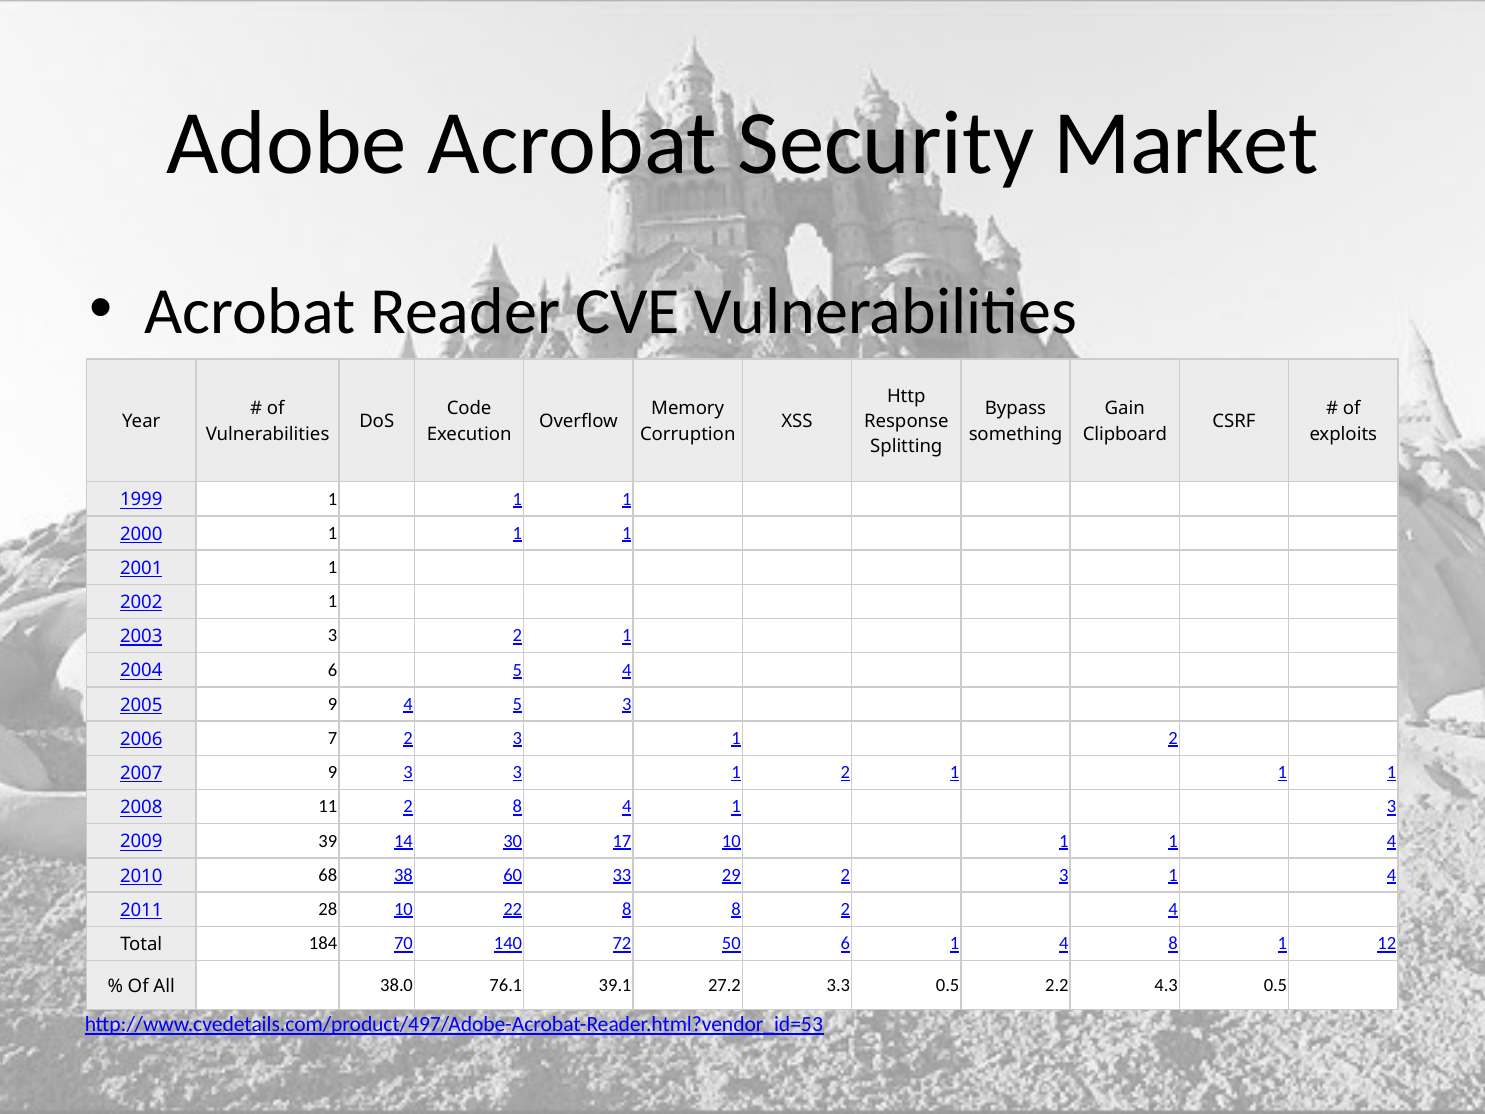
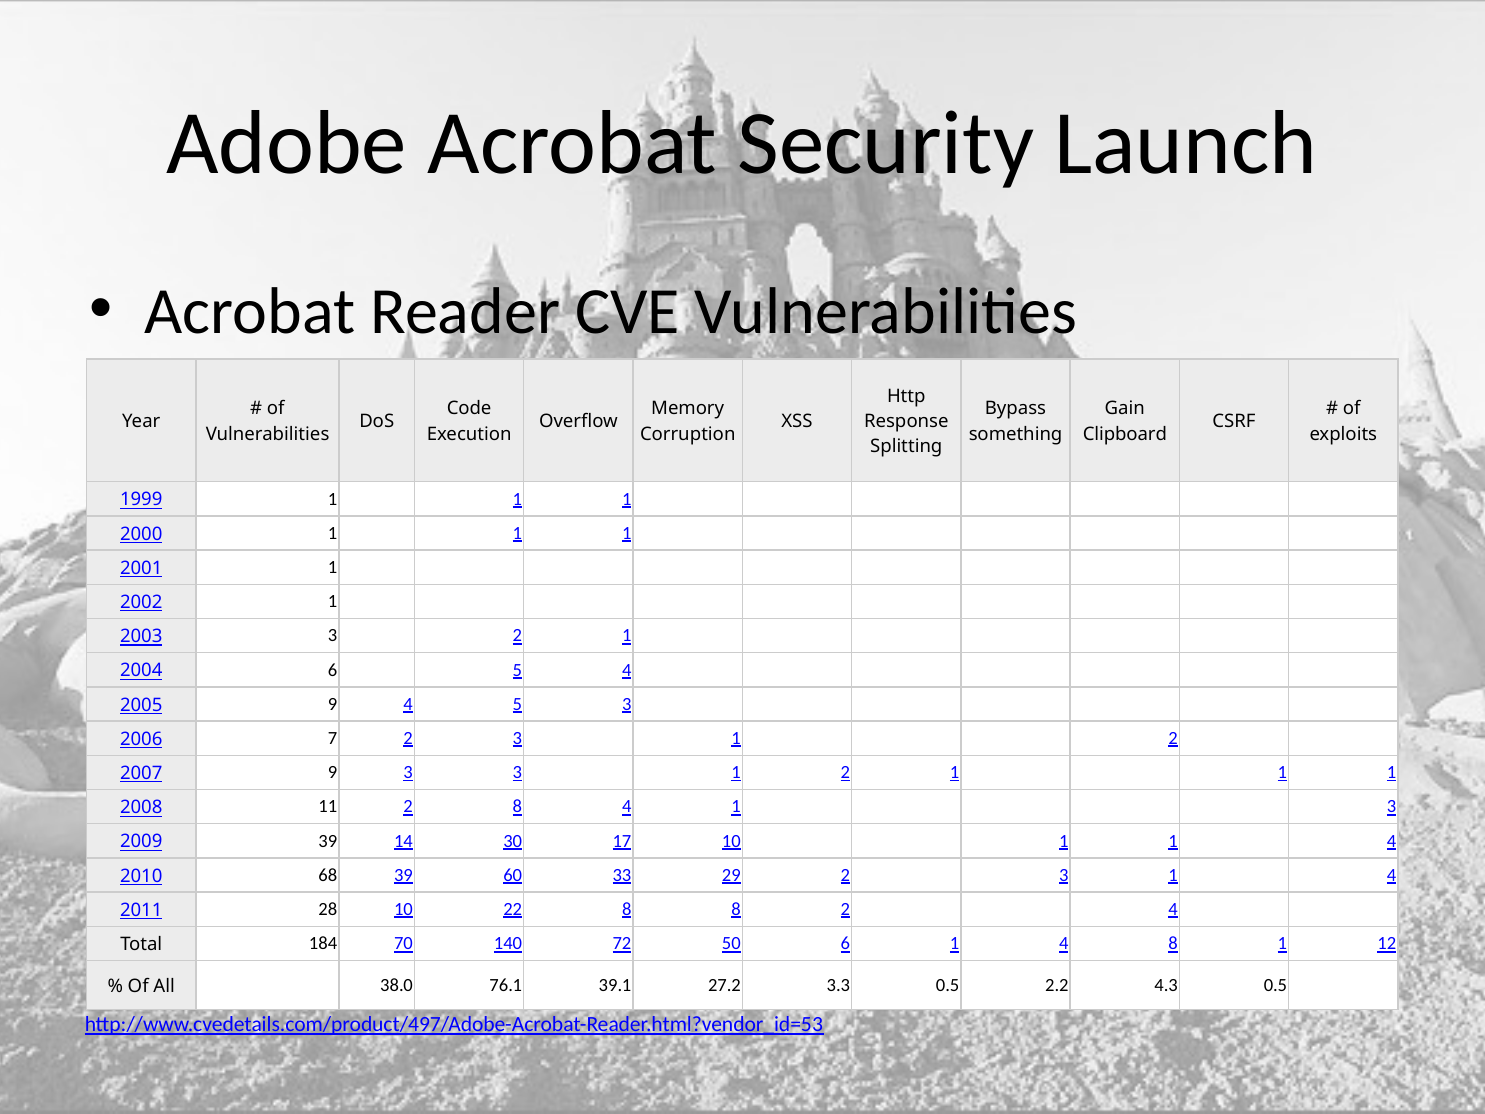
Market: Market -> Launch (1186, 144)
68 38: 38 -> 39 (403, 875)
